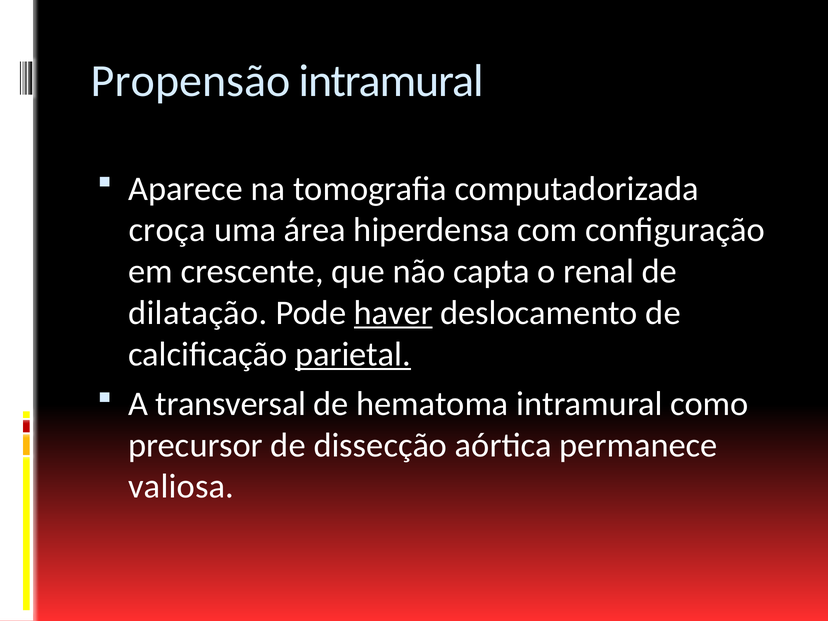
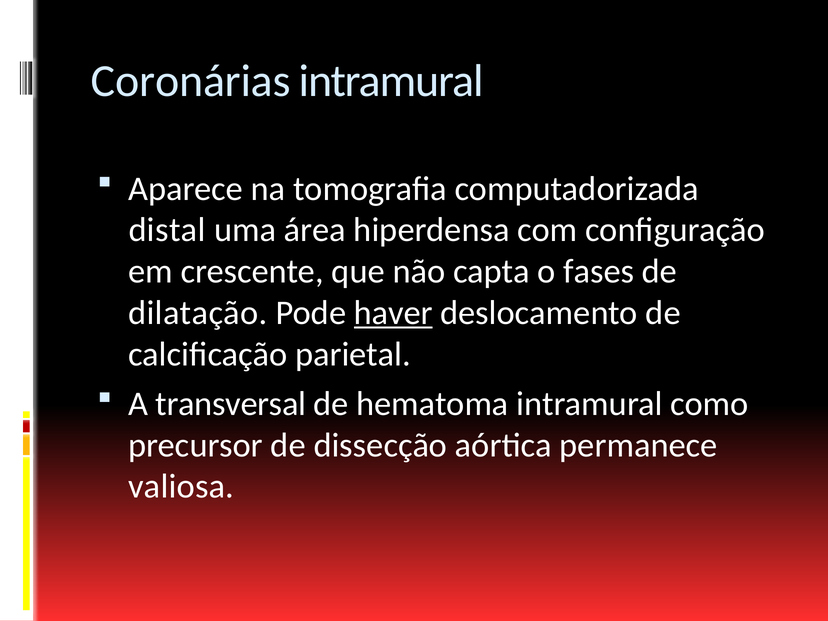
Propensão: Propensão -> Coronárias (191, 81)
croça: croça -> distal (167, 230)
renal: renal -> fases (599, 271)
parietal underline: present -> none (353, 354)
